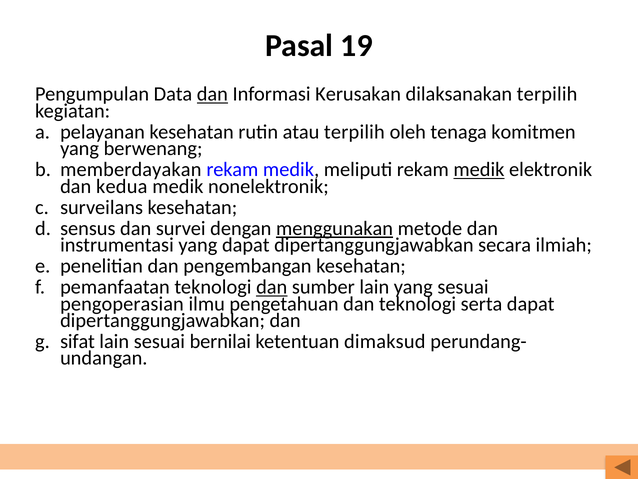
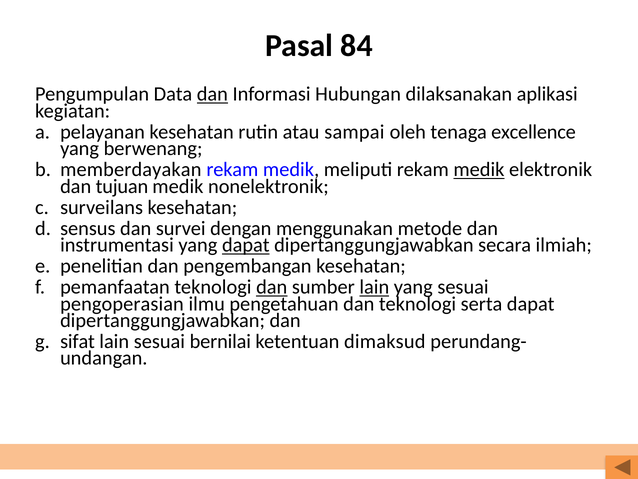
19: 19 -> 84 (357, 46)
Kerusakan: Kerusakan -> Hubungan (358, 94)
dilaksanakan terpilih: terpilih -> aplikasi (547, 94)
atau terpilih: terpilih -> sampai (354, 132)
komitmen: komitmen -> excellence (534, 132)
kedua: kedua -> tujuan (122, 186)
menggunakan underline: present -> none (335, 228)
dapat underline: none -> present (246, 245)
lain underline: none -> present (374, 287)
